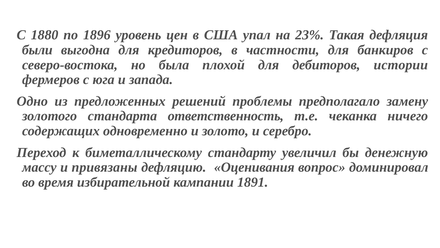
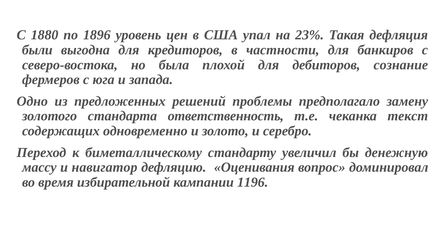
истории: истории -> сознание (401, 65)
ничего: ничего -> текст (408, 116)
привязаны: привязаны -> навигатор (105, 167)
1891: 1891 -> 1196 (253, 182)
